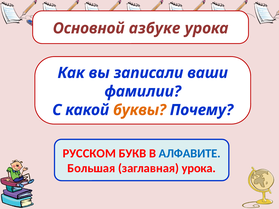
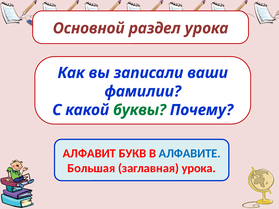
азбуке: азбуке -> раздел (155, 28)
буквы colour: orange -> green (140, 110)
РУССКОМ: РУССКОМ -> АЛФАВИТ (89, 154)
